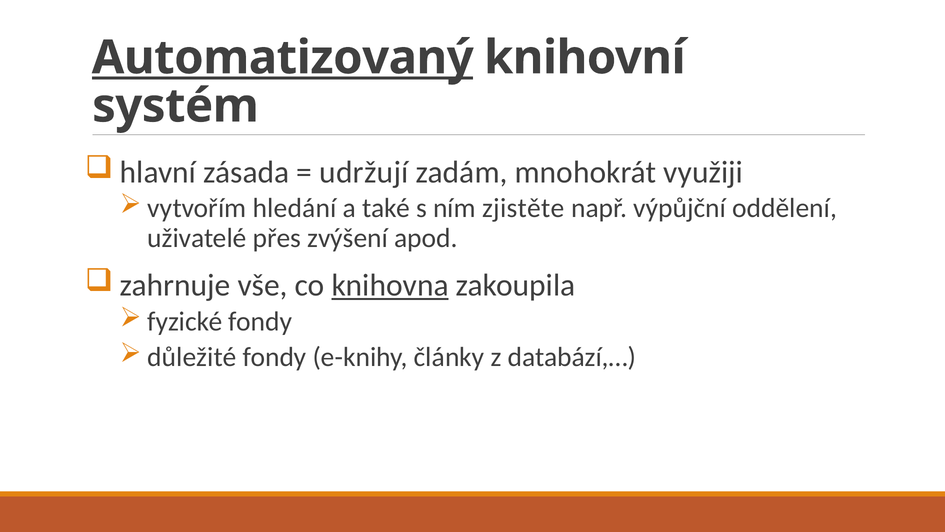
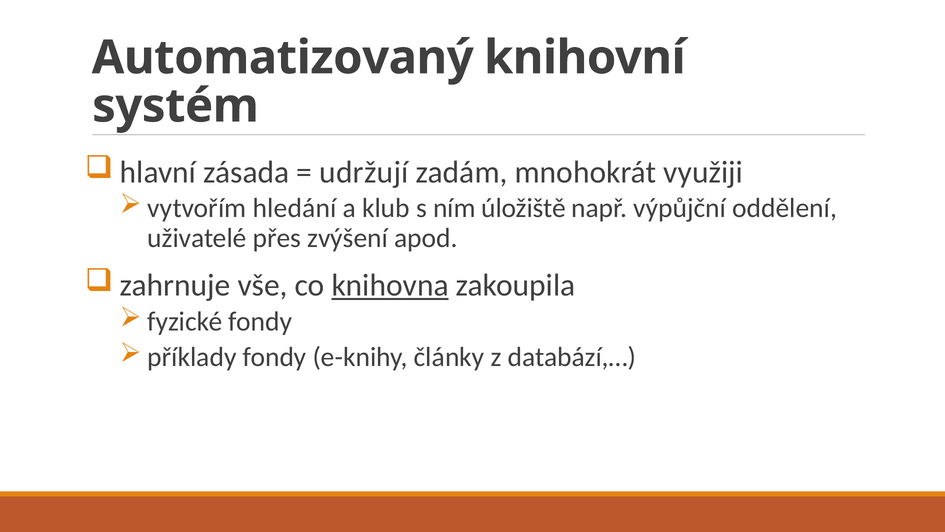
Automatizovaný underline: present -> none (283, 58)
také: také -> klub (386, 208)
zjistěte: zjistěte -> úložiště (524, 208)
důležité: důležité -> příklady (192, 357)
